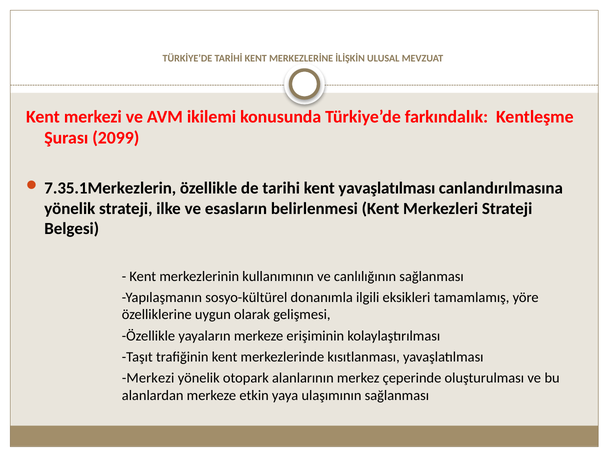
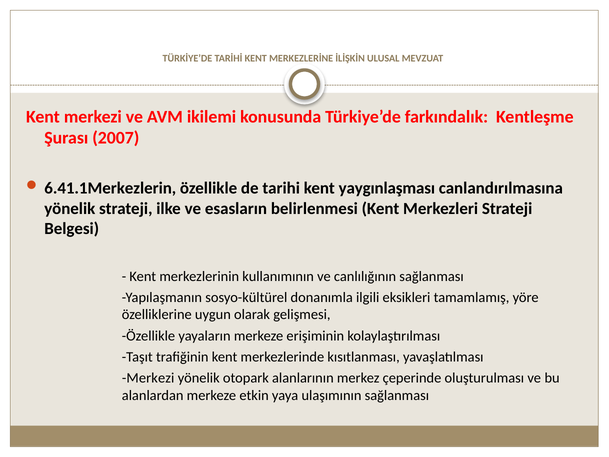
2099: 2099 -> 2007 (116, 138)
7.35.1Merkezlerin: 7.35.1Merkezlerin -> 6.41.1Merkezlerin (110, 188)
kent yavaşlatılması: yavaşlatılması -> yaygınlaşması (387, 188)
